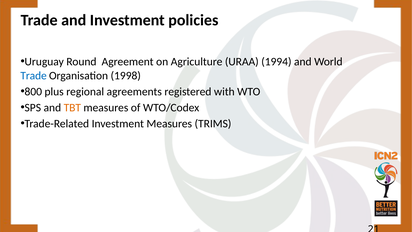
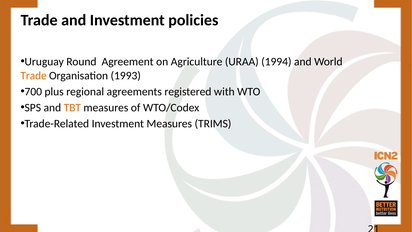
Trade colour: blue -> orange (34, 75)
1998: 1998 -> 1993 (126, 75)
800: 800 -> 700 (33, 92)
